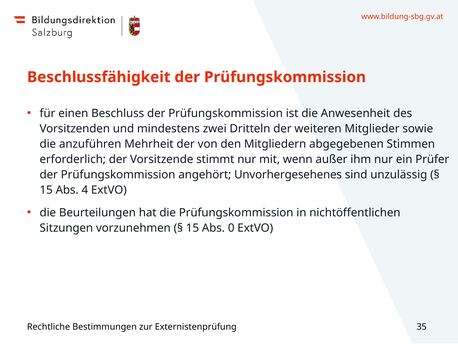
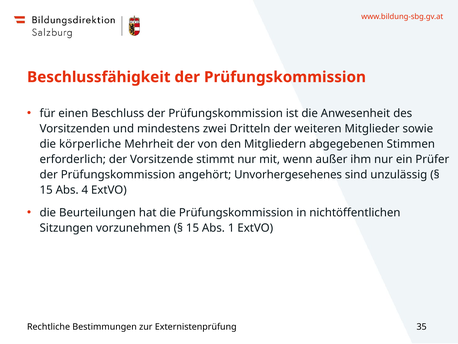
anzuführen: anzuführen -> körperliche (90, 144)
0: 0 -> 1 (231, 228)
